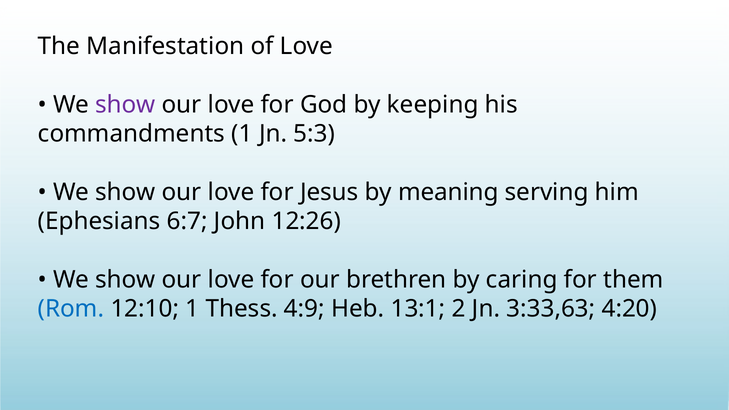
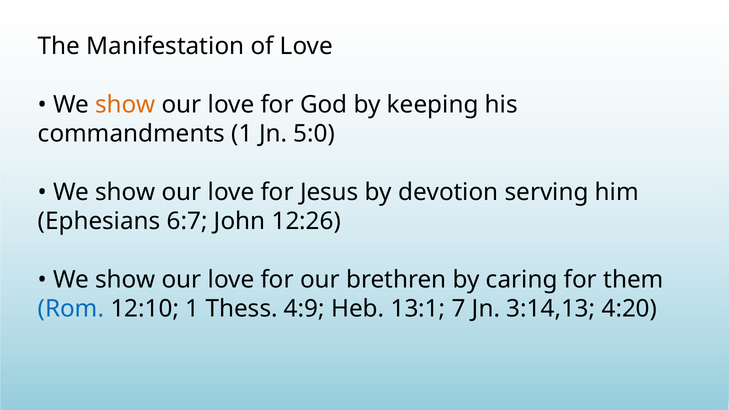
show colour: purple -> orange (125, 105)
5:3: 5:3 -> 5:0 (314, 134)
meaning: meaning -> devotion (448, 192)
2: 2 -> 7 (459, 309)
3:33,63: 3:33,63 -> 3:14,13 (551, 309)
